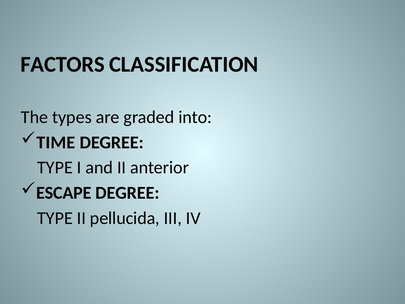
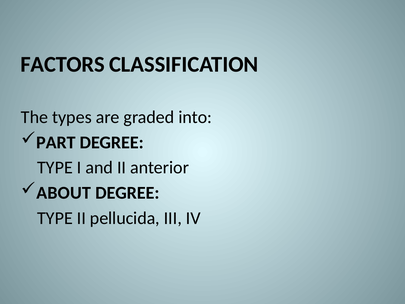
TIME: TIME -> PART (56, 142)
ESCAPE: ESCAPE -> ABOUT (64, 193)
